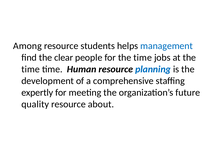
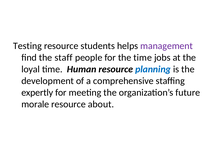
Among: Among -> Testing (27, 46)
management colour: blue -> purple (167, 46)
clear: clear -> staff (64, 58)
time: time -> loyal (31, 69)
quality: quality -> morale (35, 104)
